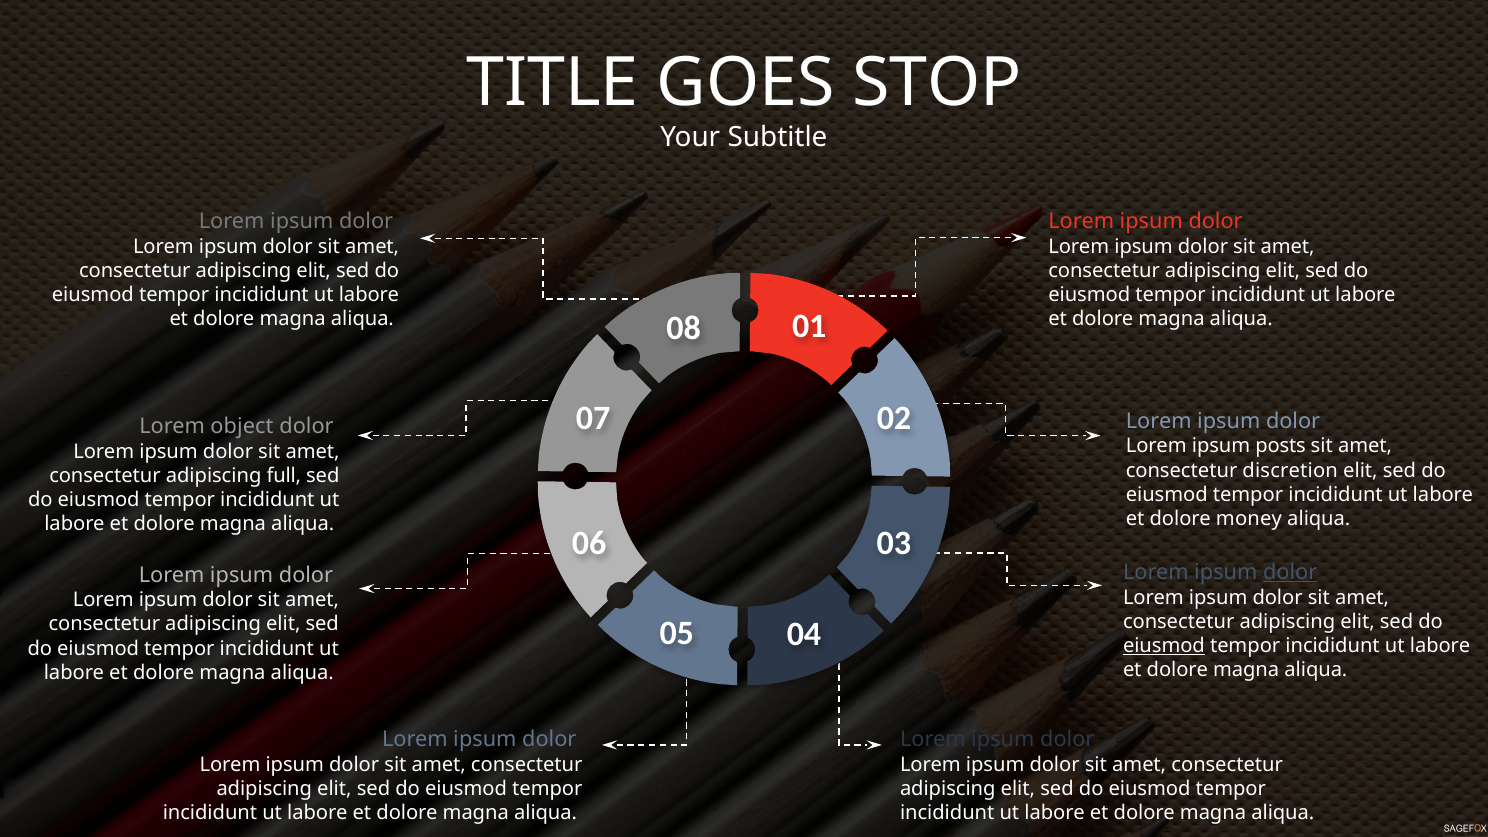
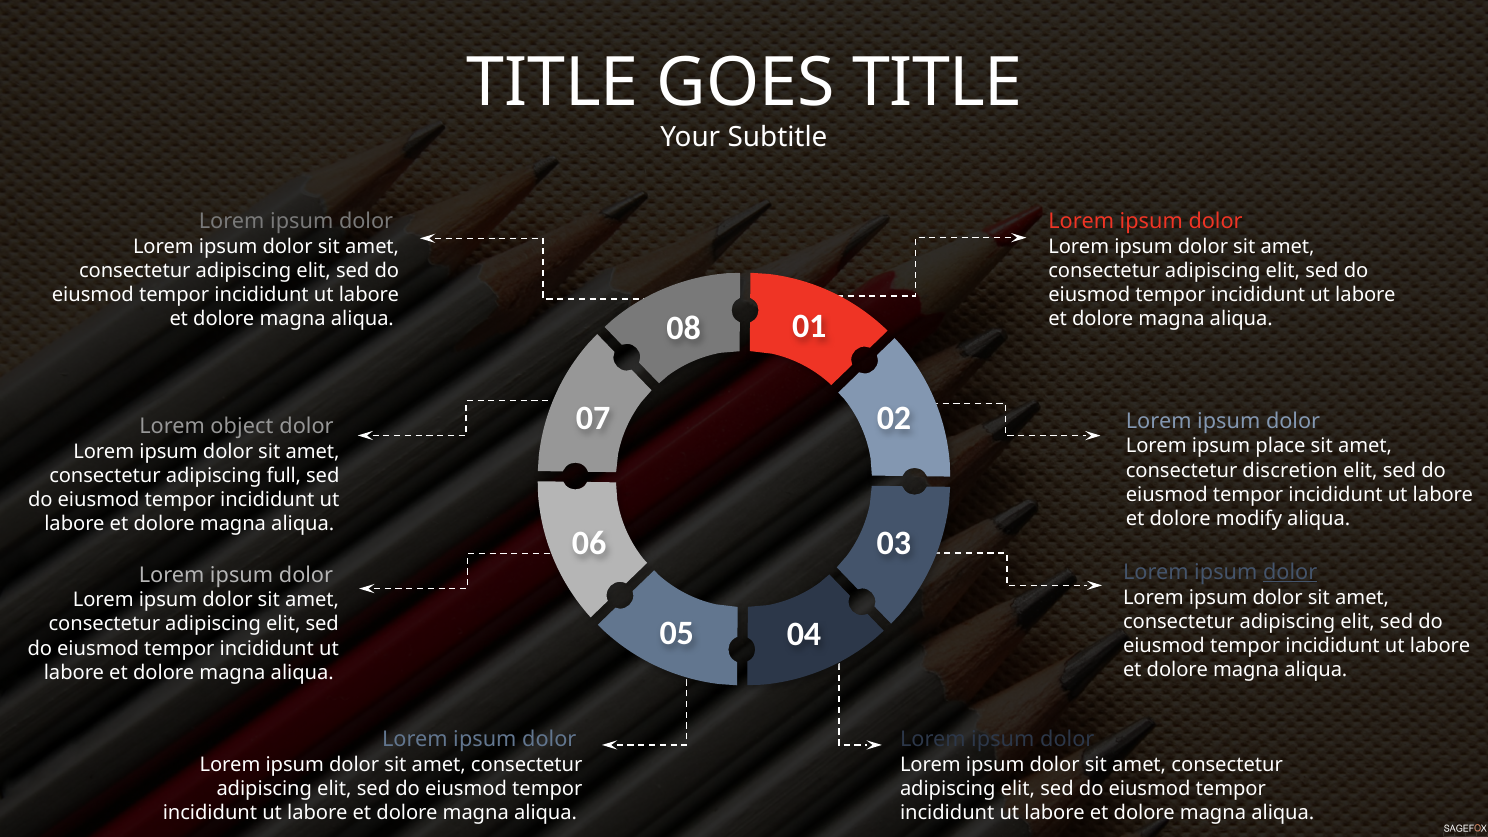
GOES STOP: STOP -> TITLE (937, 83)
posts: posts -> place (1281, 446)
money: money -> modify (1249, 519)
eiusmod underline: present -> none (1164, 646)
